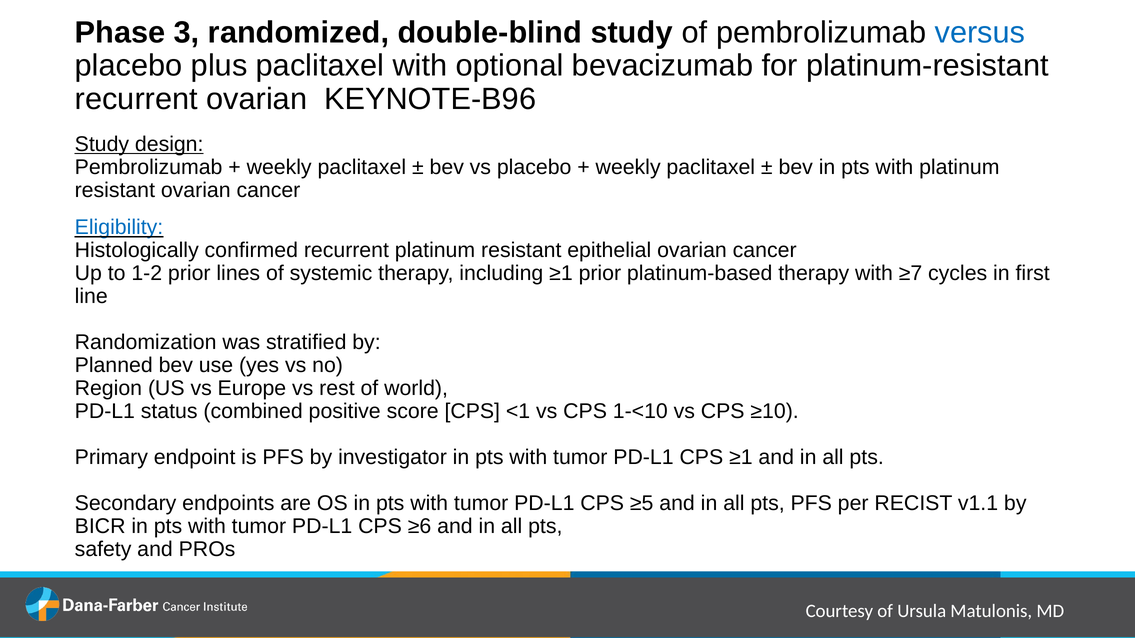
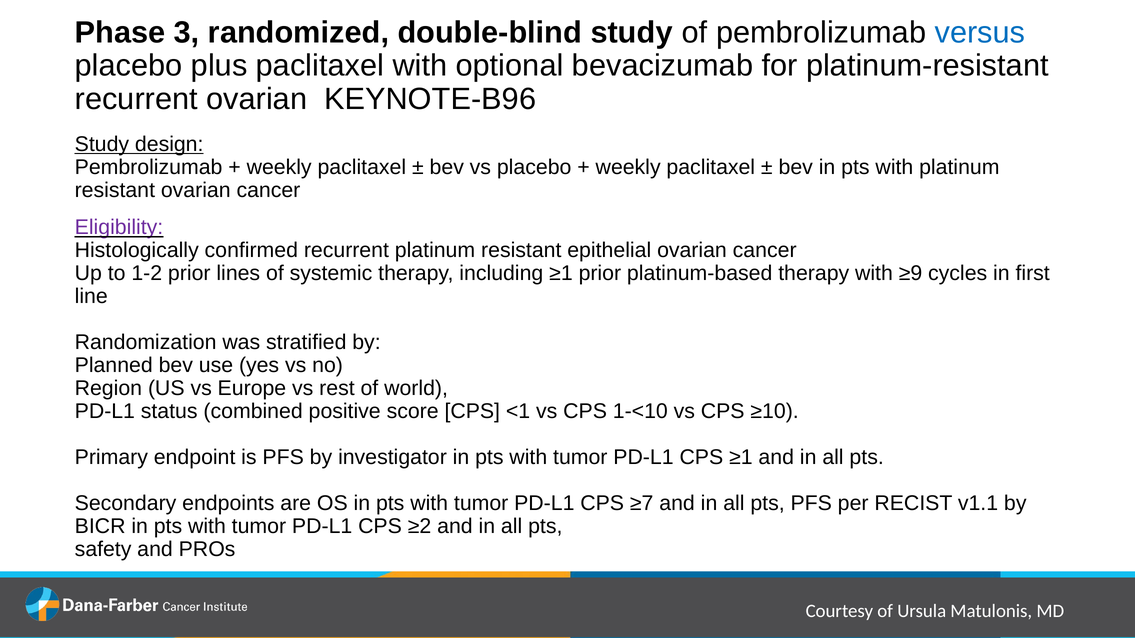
Eligibility colour: blue -> purple (119, 228)
≥7: ≥7 -> ≥9 (910, 273)
≥5: ≥5 -> ≥7 (642, 503)
≥6: ≥6 -> ≥2 (420, 526)
